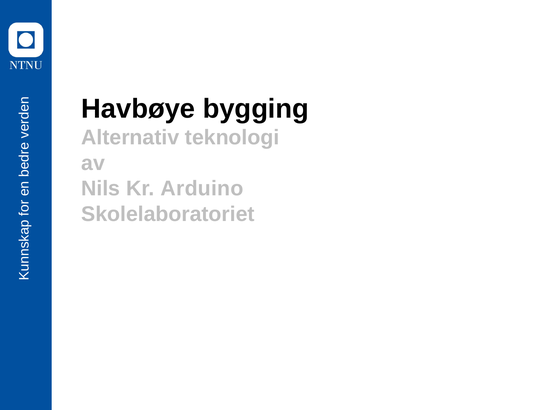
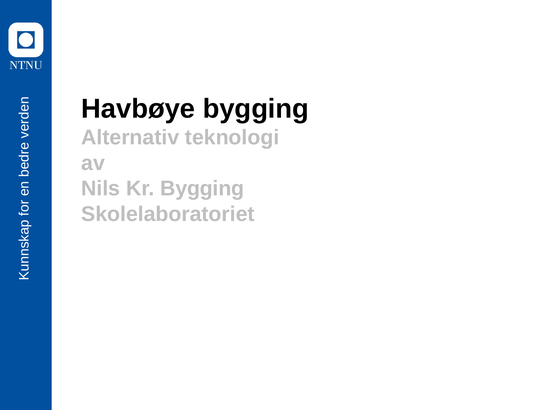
Kr Arduino: Arduino -> Bygging (202, 189)
